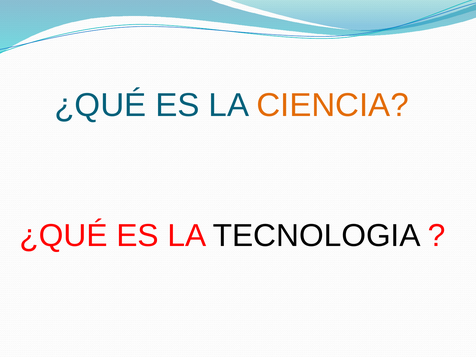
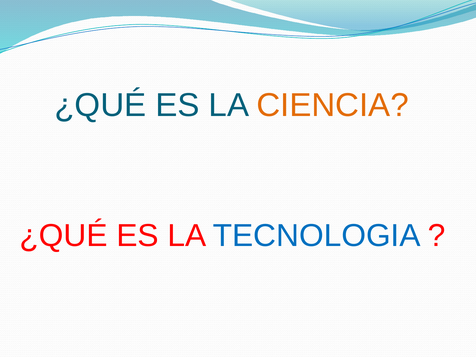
TECNOLOGIA colour: black -> blue (317, 236)
